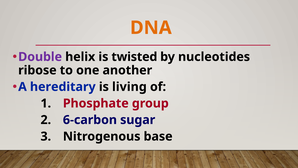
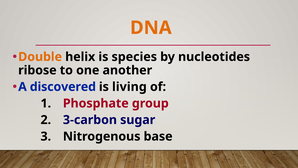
Double colour: purple -> orange (40, 57)
twisted: twisted -> species (134, 57)
hereditary: hereditary -> discovered (63, 87)
6-carbon: 6-carbon -> 3-carbon (90, 120)
